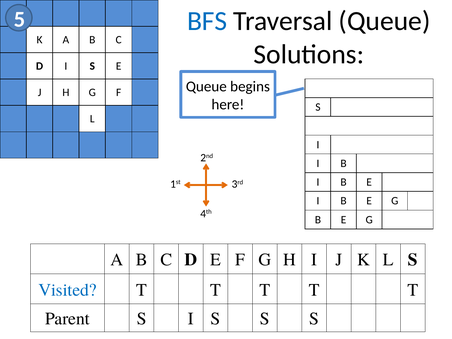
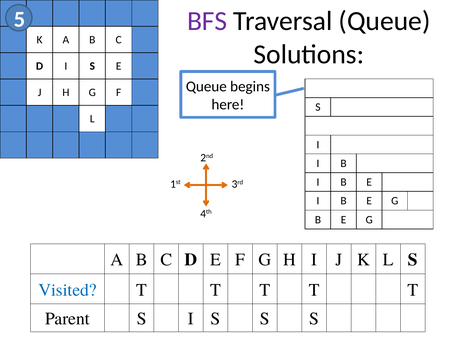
BFS colour: blue -> purple (207, 21)
